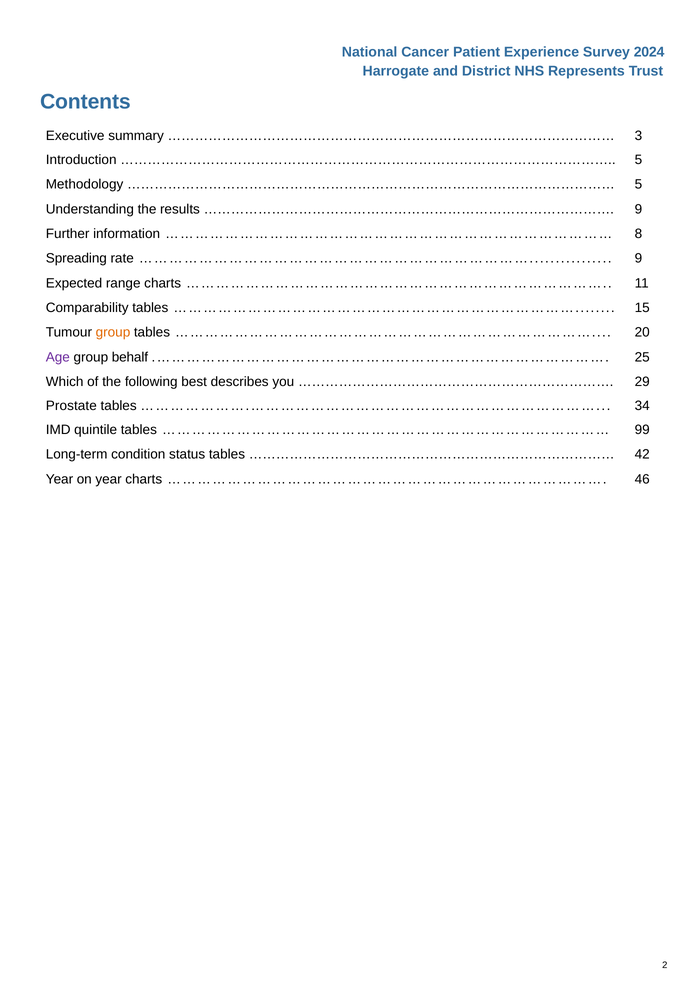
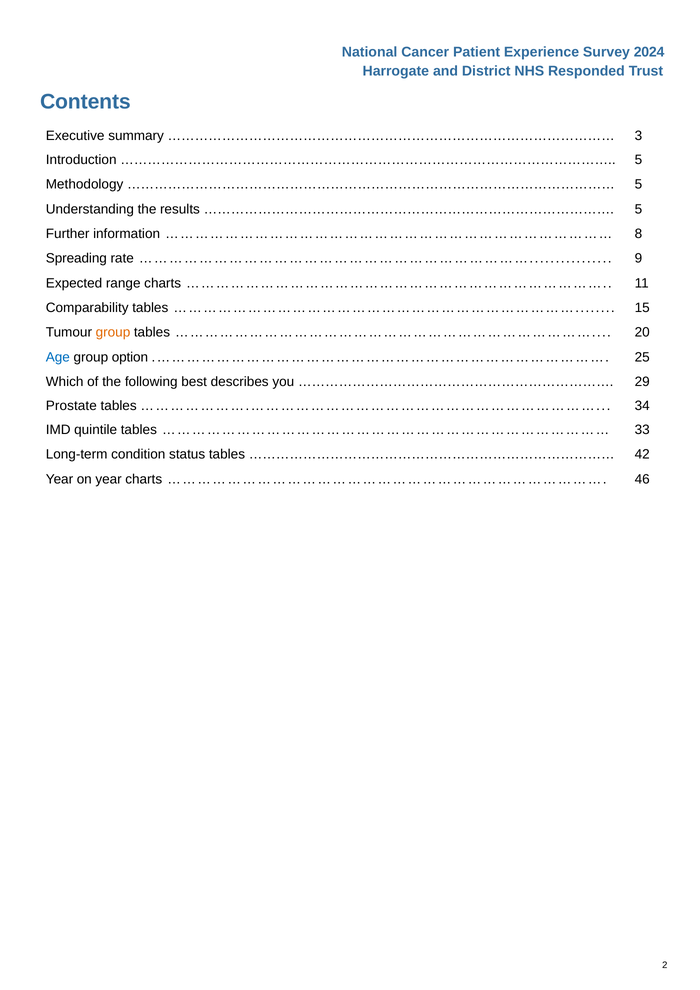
Represents: Represents -> Responded (586, 71)
9: 9 -> 5 (638, 209)
Age colour: purple -> blue (58, 357)
behalf: behalf -> option (130, 357)
99: 99 -> 33 (642, 430)
